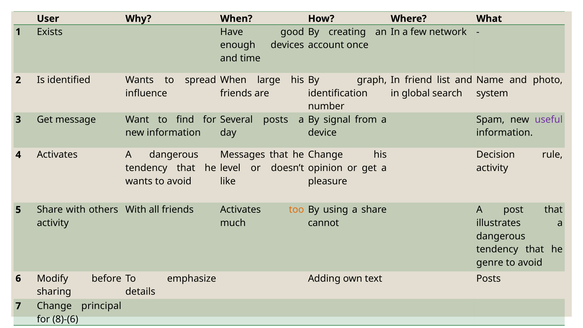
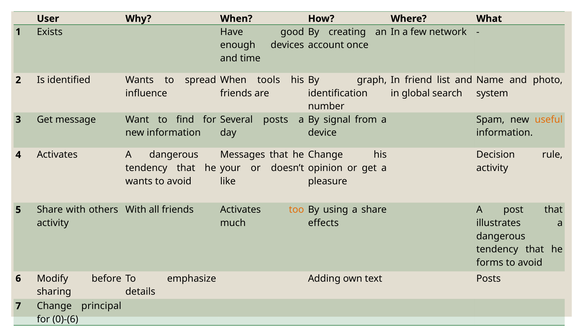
large: large -> tools (269, 80)
useful colour: purple -> orange (549, 120)
level: level -> your (230, 168)
cannot: cannot -> effects (323, 223)
genre: genre -> forms (490, 262)
8)-(6: 8)-(6 -> 0)-(6 (65, 319)
